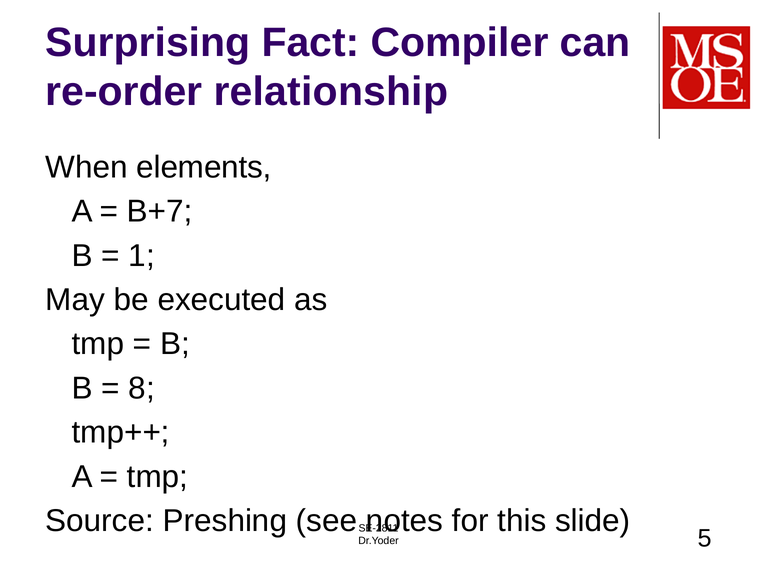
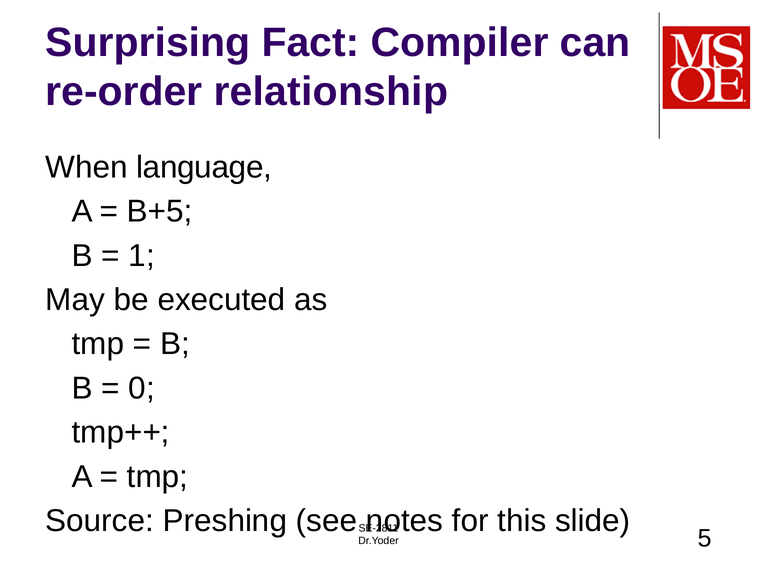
elements: elements -> language (204, 167)
B+7: B+7 -> B+5 (160, 211)
8: 8 -> 0 (142, 388)
